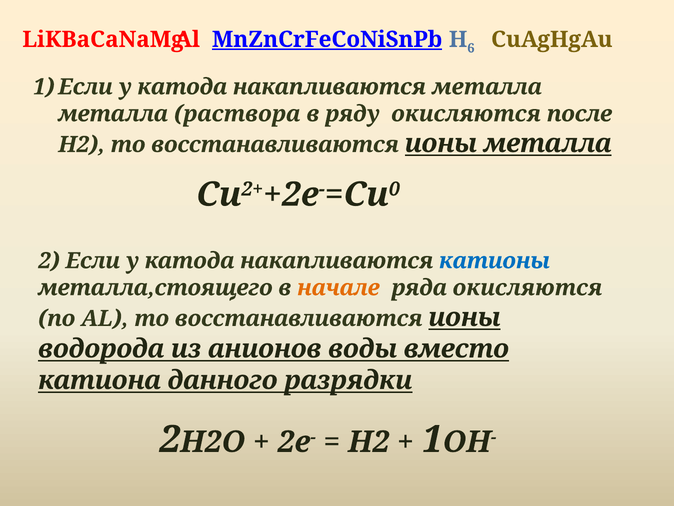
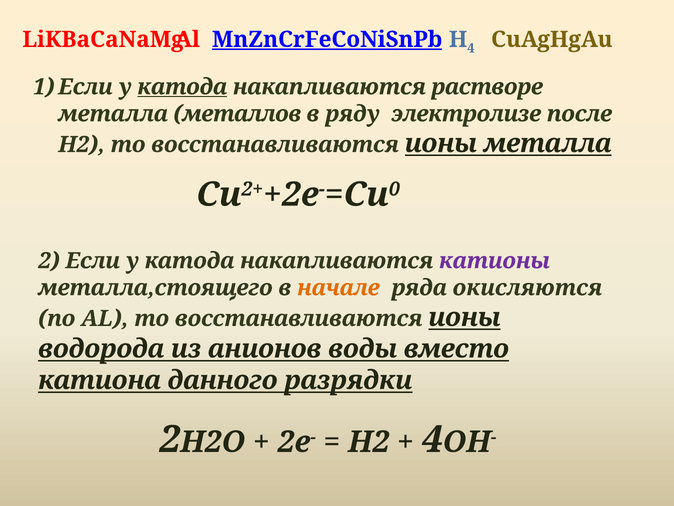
6: 6 -> 4 (471, 48)
катода underline: none -> present (182, 87)
накапливаются металла: металла -> растворе (487, 87)
раствора: раствора -> металлов (237, 114)
ряду окисляются: окисляются -> электролизе (466, 114)
катионы colour: blue -> purple (494, 261)
1: 1 -> 4 (432, 439)
